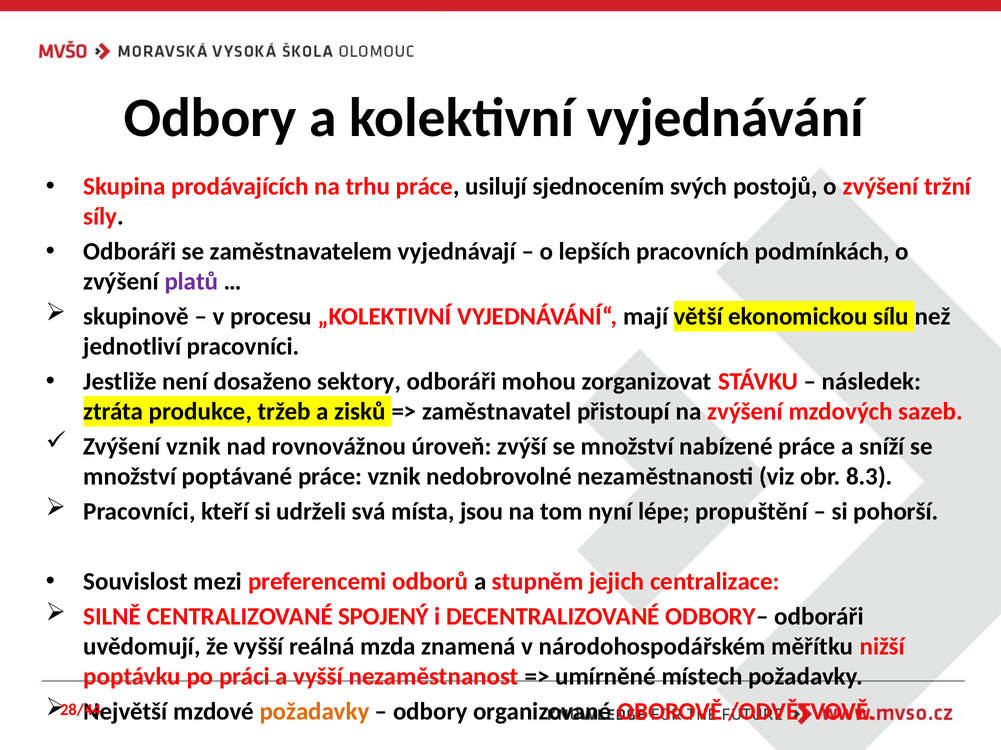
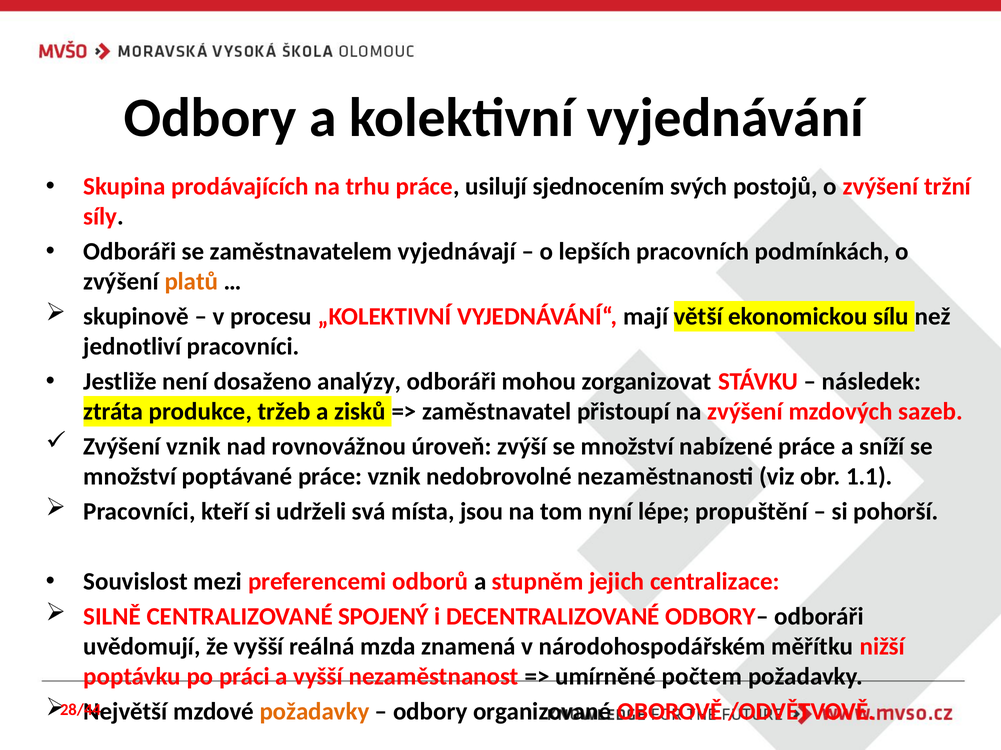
platů colour: purple -> orange (191, 282)
sektory: sektory -> analýzy (359, 382)
8.3: 8.3 -> 1.1 (869, 477)
místech: místech -> počtem (702, 677)
